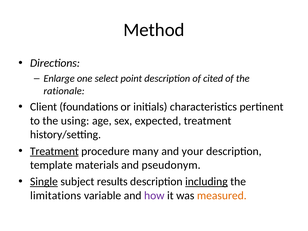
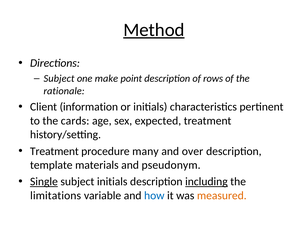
Method underline: none -> present (154, 30)
Enlarge: Enlarge -> Subject (59, 79)
select: select -> make (106, 79)
cited: cited -> rows (213, 79)
foundations: foundations -> information (89, 107)
using: using -> cards (75, 121)
Treatment underline: present -> none (54, 151)
your: your -> over (193, 151)
subject results: results -> initials (112, 182)
how colour: purple -> blue (154, 196)
